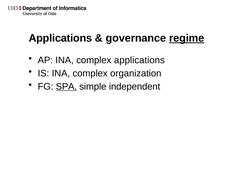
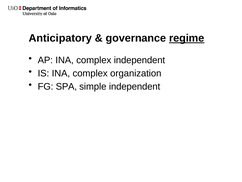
Applications: Applications -> Anticipatory (60, 38)
complex applications: applications -> independent (139, 60)
SPA underline: present -> none (66, 86)
